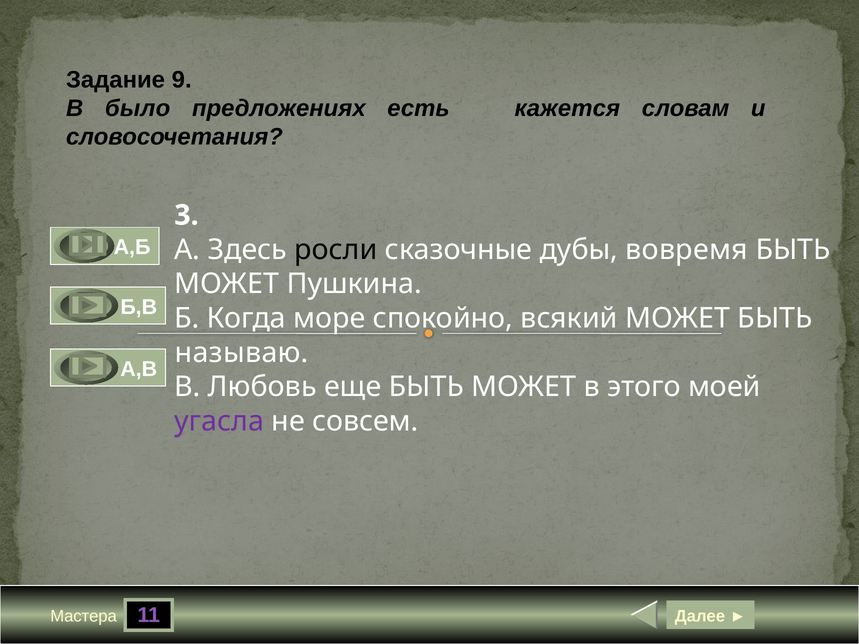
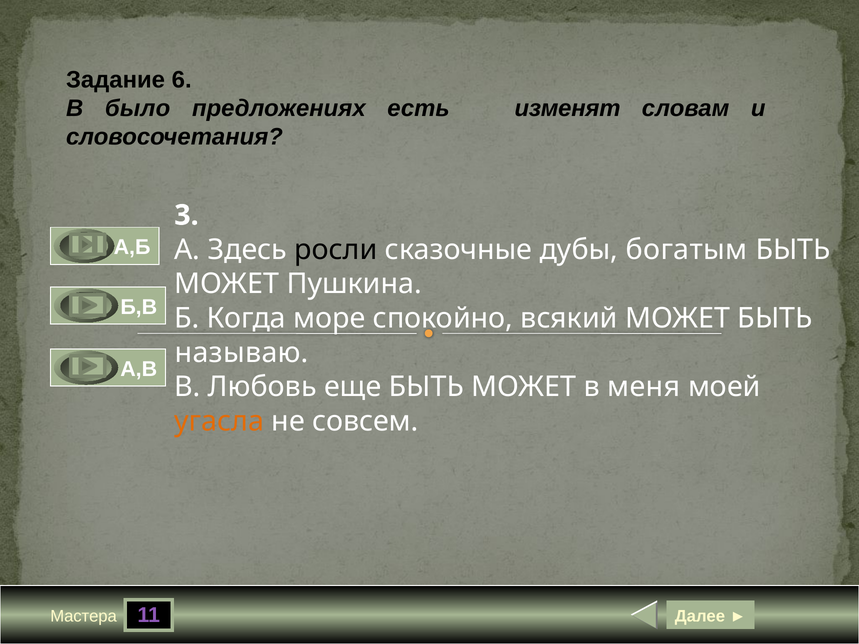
9: 9 -> 6 (182, 80)
кажется: кажется -> изменят (568, 108)
вовремя: вовремя -> богатым (687, 250)
этого: этого -> меня (644, 387)
угасла colour: purple -> orange (219, 421)
